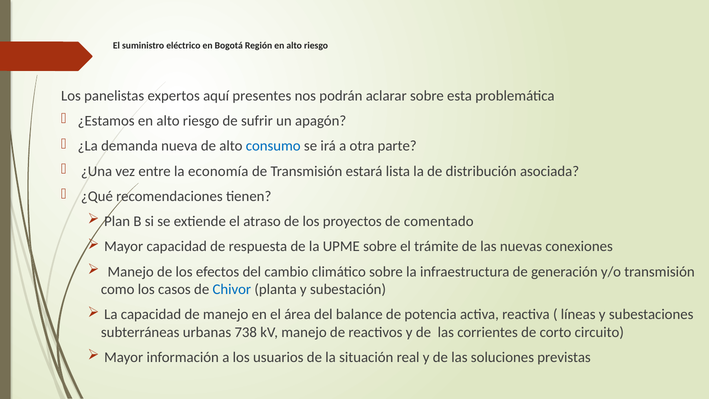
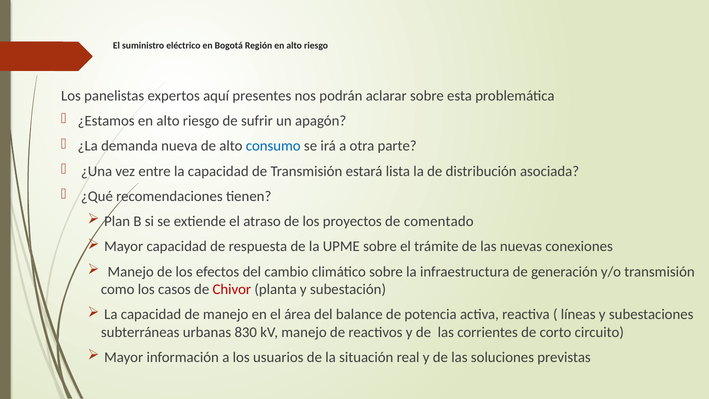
entre la economía: economía -> capacidad (218, 171)
Chivor colour: blue -> red (232, 289)
738: 738 -> 830 (246, 332)
